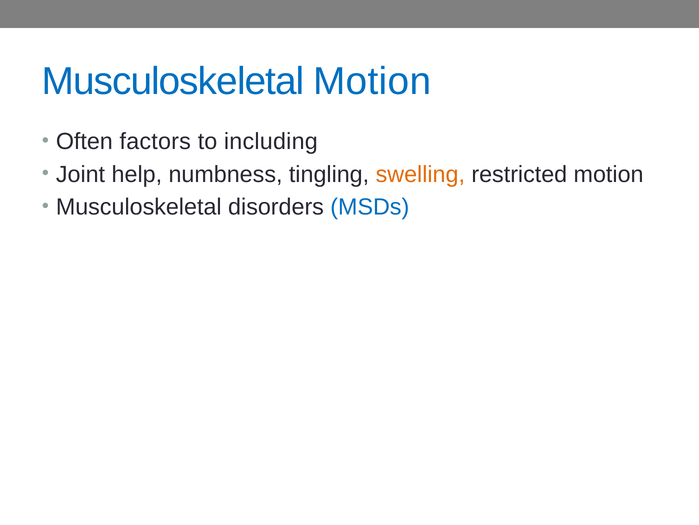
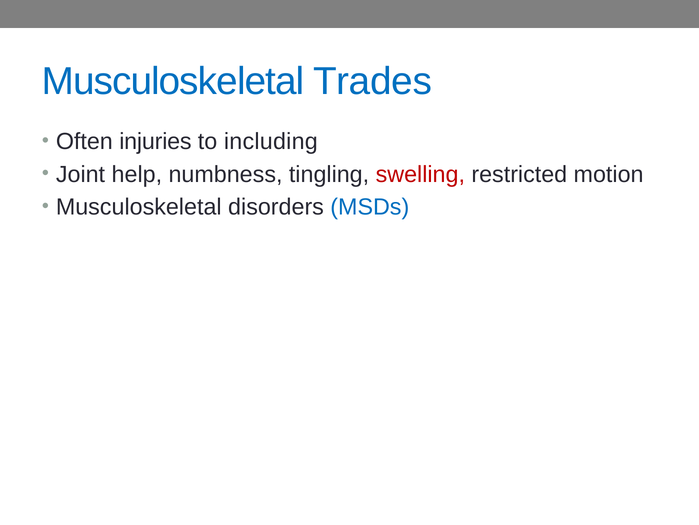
Musculoskeletal Motion: Motion -> Trades (373, 81)
factors: factors -> injuries (155, 141)
swelling colour: orange -> red (420, 174)
